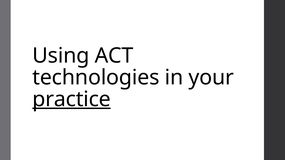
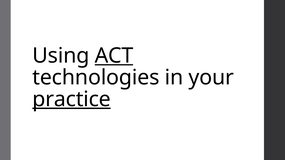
ACT underline: none -> present (114, 56)
